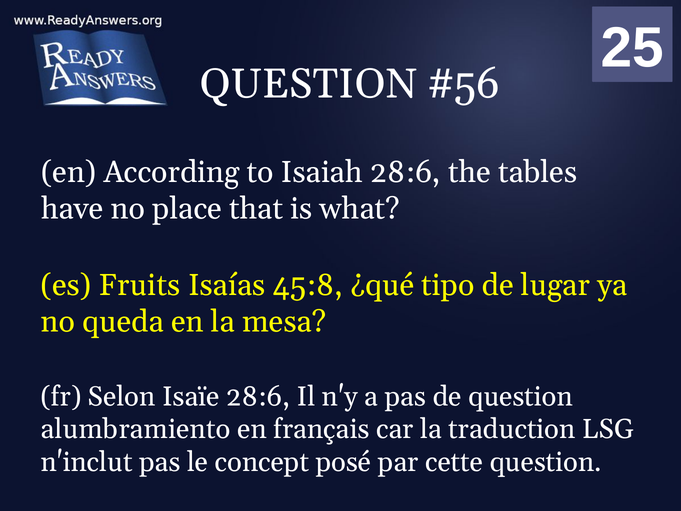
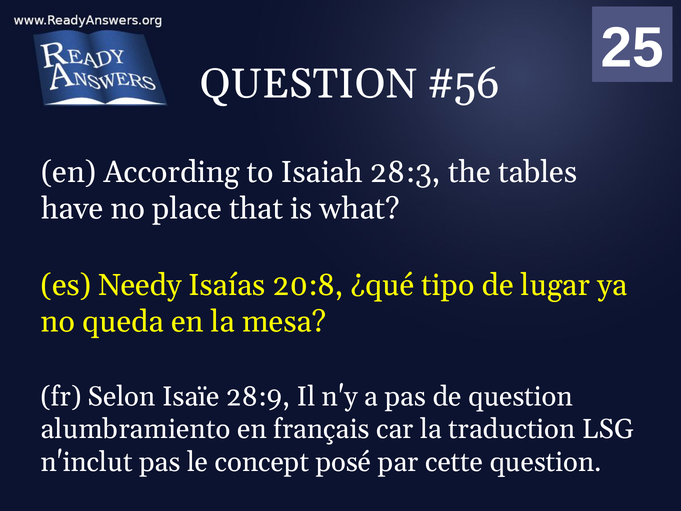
Isaiah 28:6: 28:6 -> 28:3 (405, 172)
Fruits: Fruits -> Needy (140, 285)
45:8: 45:8 -> 20:8 (308, 285)
Isaïe 28:6: 28:6 -> 28:9 (258, 396)
